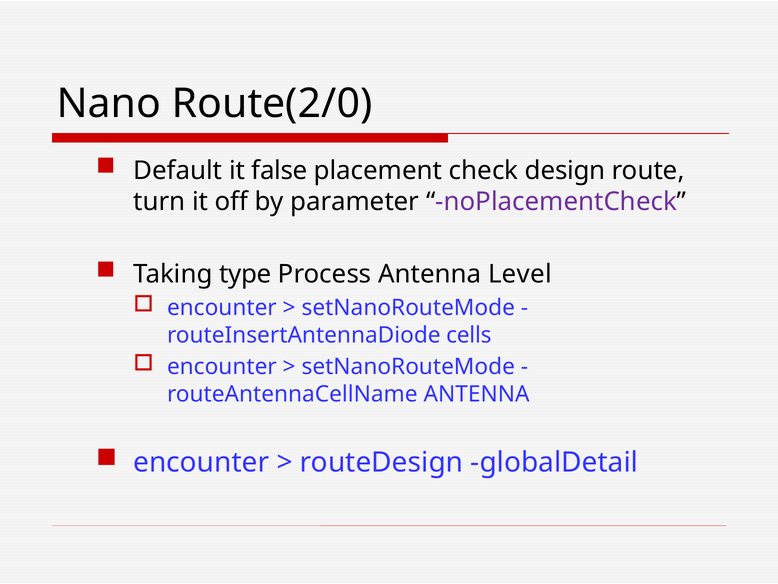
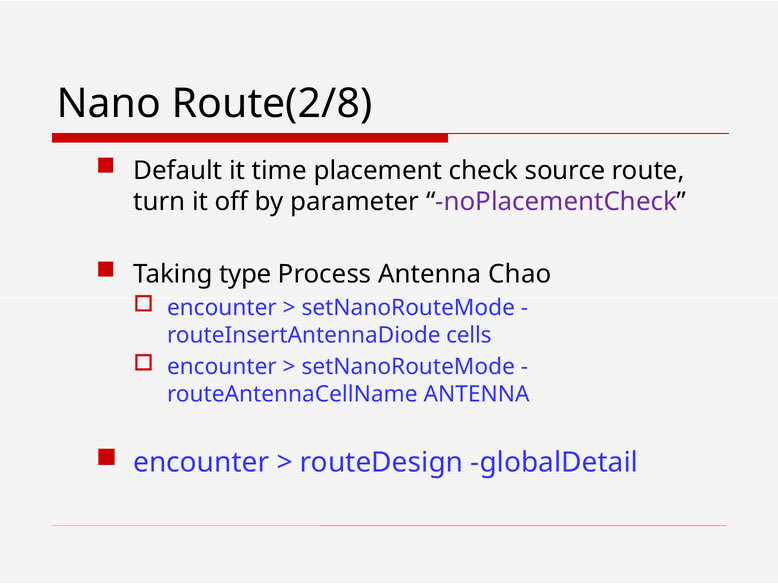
Route(2/0: Route(2/0 -> Route(2/8 (272, 104)
false: false -> time (279, 170)
design: design -> source (565, 170)
Level: Level -> Chao (520, 274)
